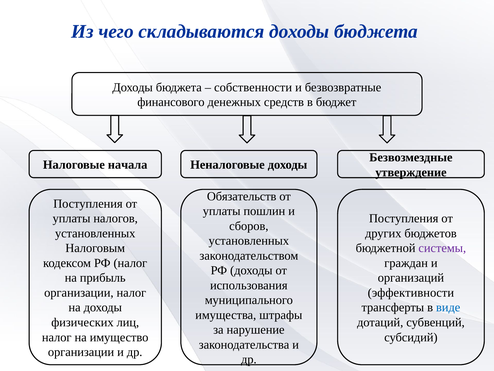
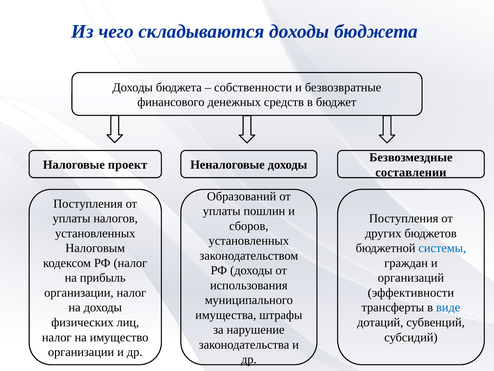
начала: начала -> проект (128, 165)
утверждение: утверждение -> составлении (411, 172)
Обязательств: Обязательств -> Образований (242, 196)
системы colour: purple -> blue (442, 248)
